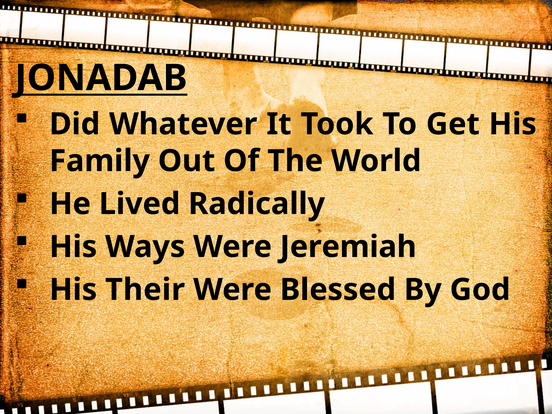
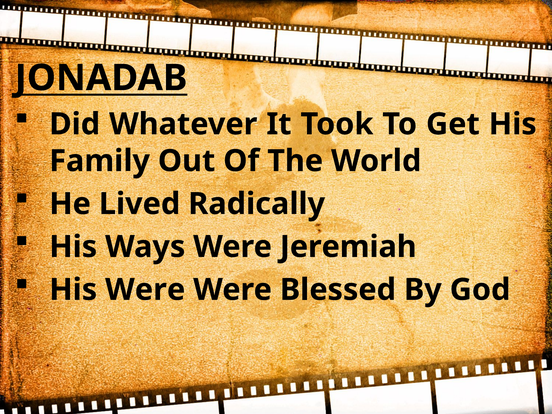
His Their: Their -> Were (145, 290)
